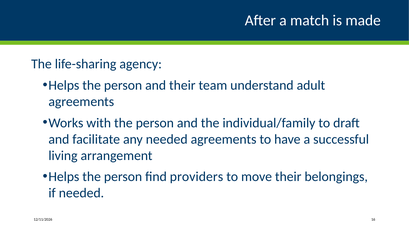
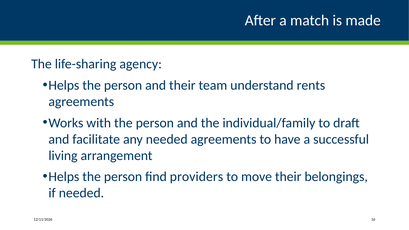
adult: adult -> rents (311, 85)
